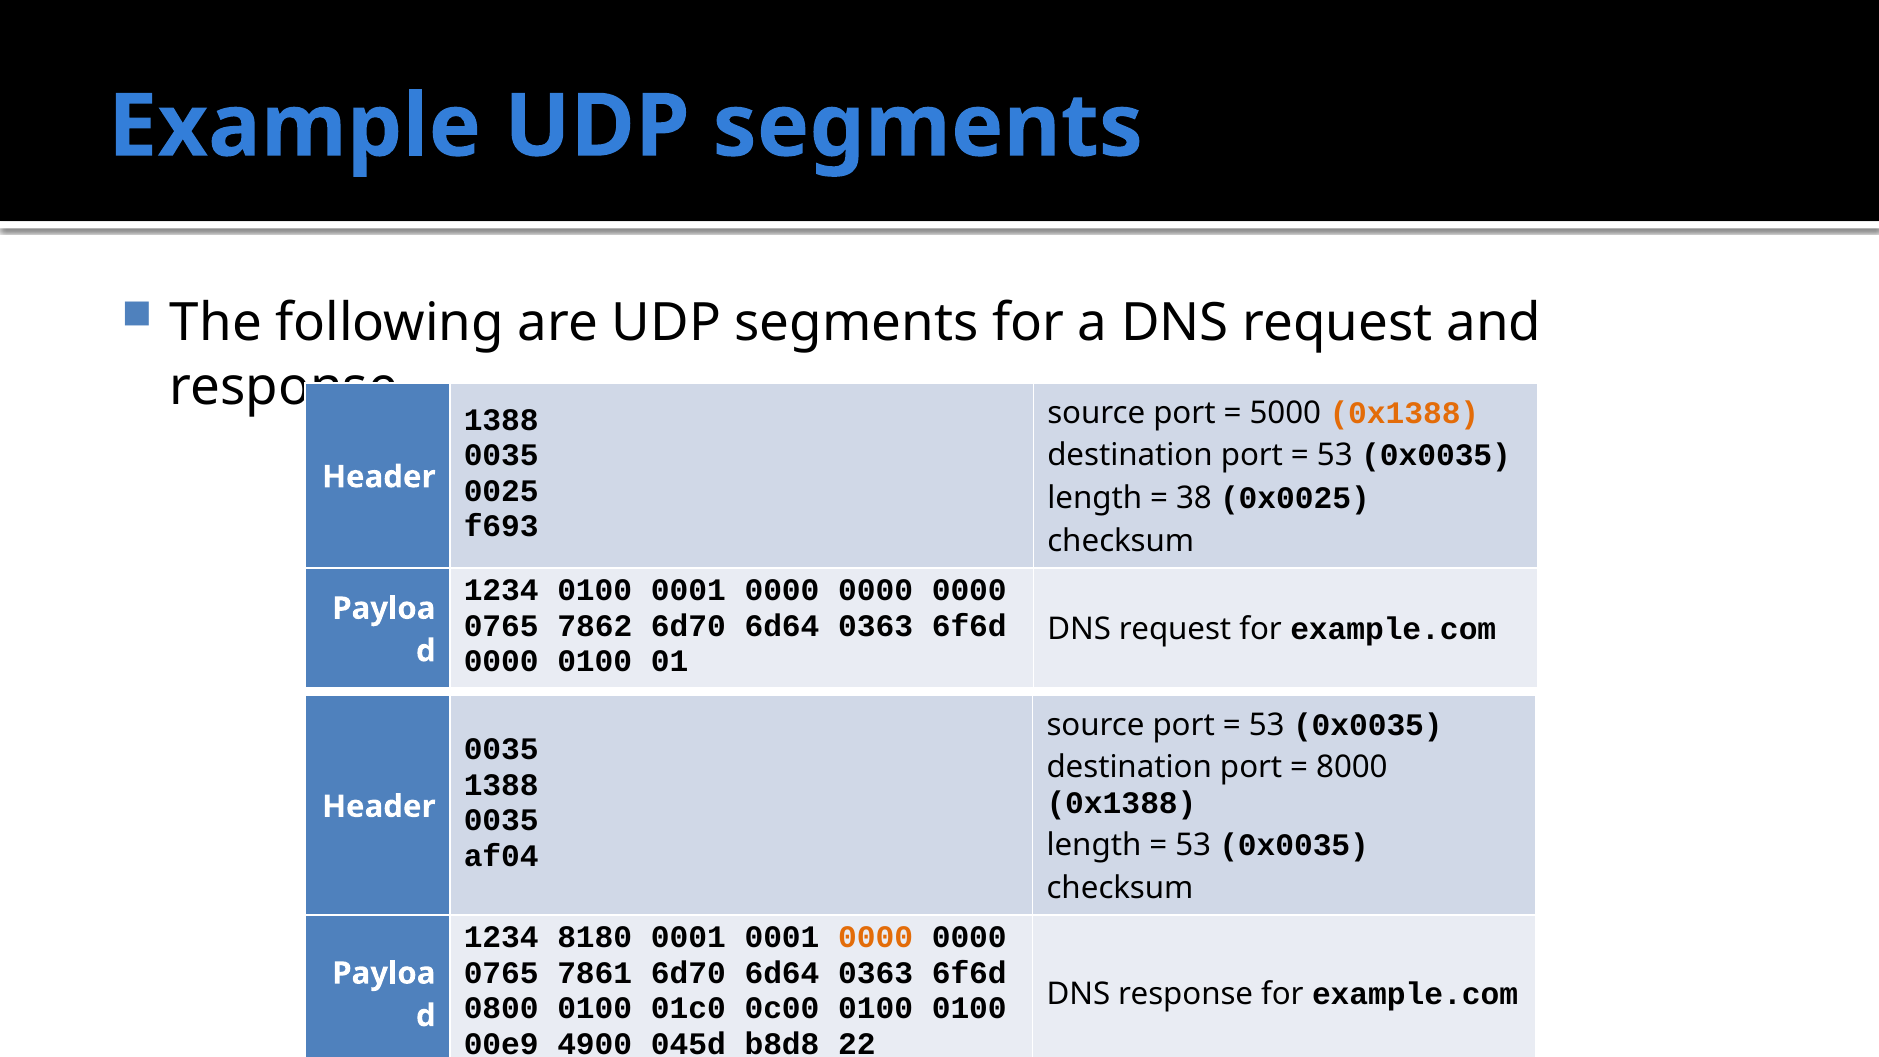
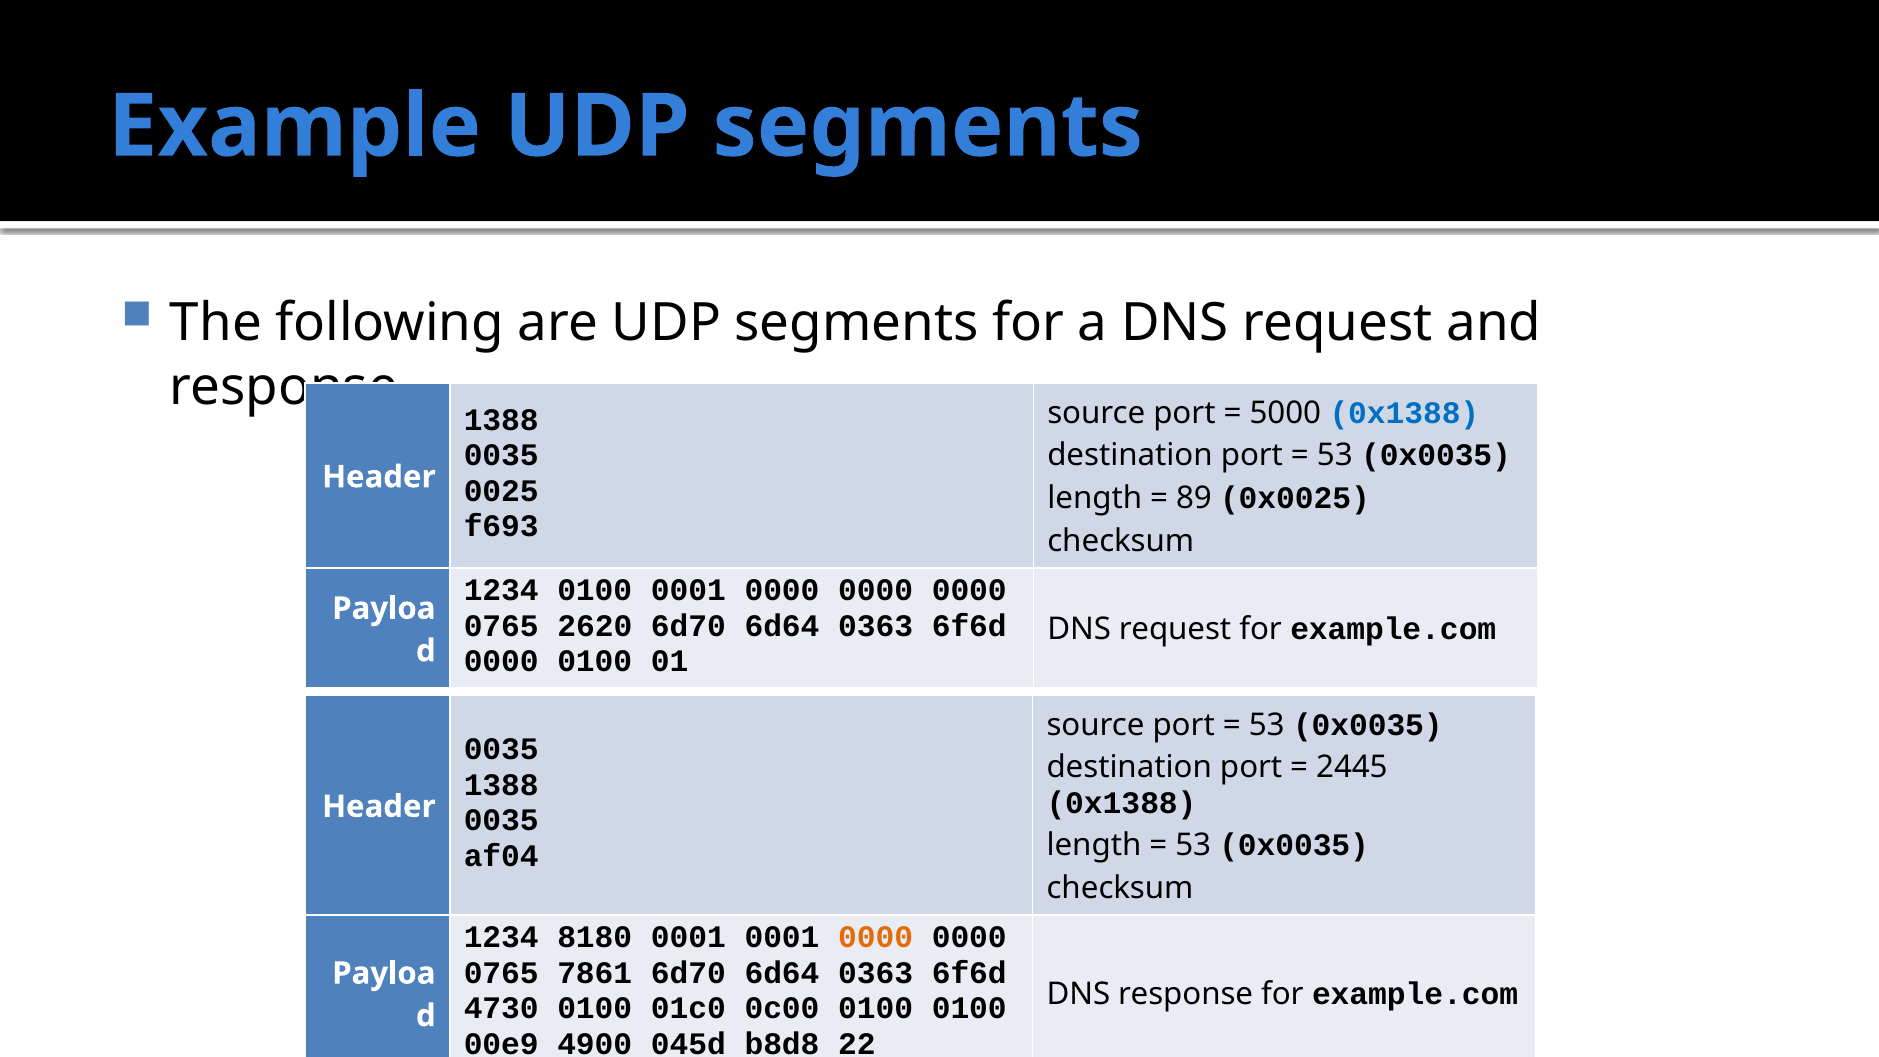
0x1388 colour: orange -> blue (1404, 413)
38: 38 -> 89 (1194, 498)
7862: 7862 -> 2620 (595, 626)
8000: 8000 -> 2445 (1352, 768)
0800: 0800 -> 4730 (501, 1008)
